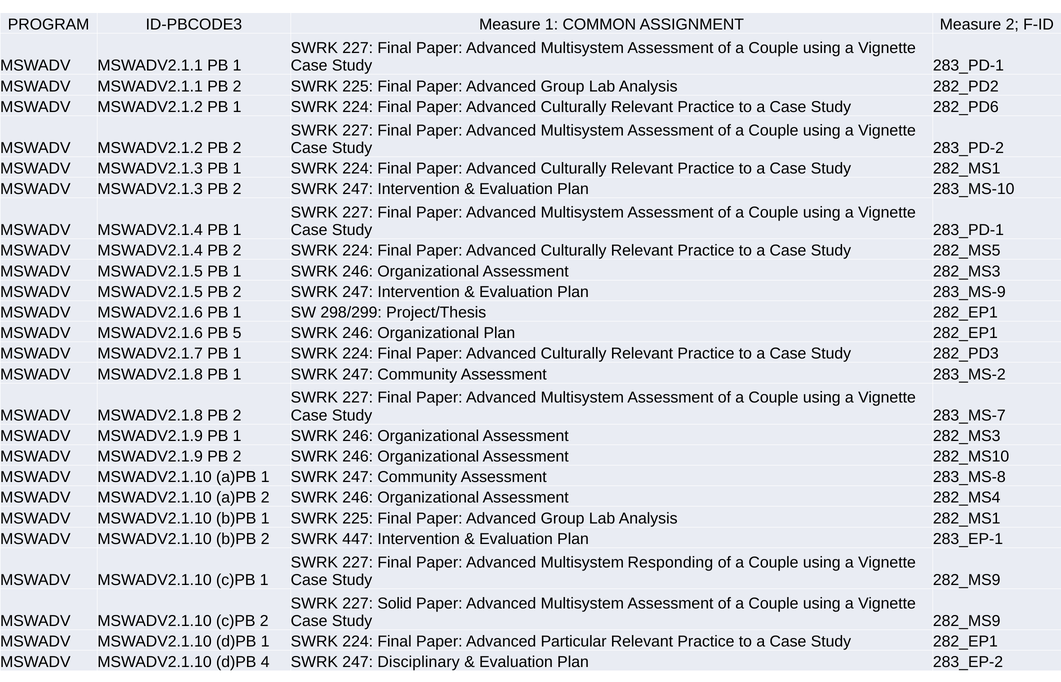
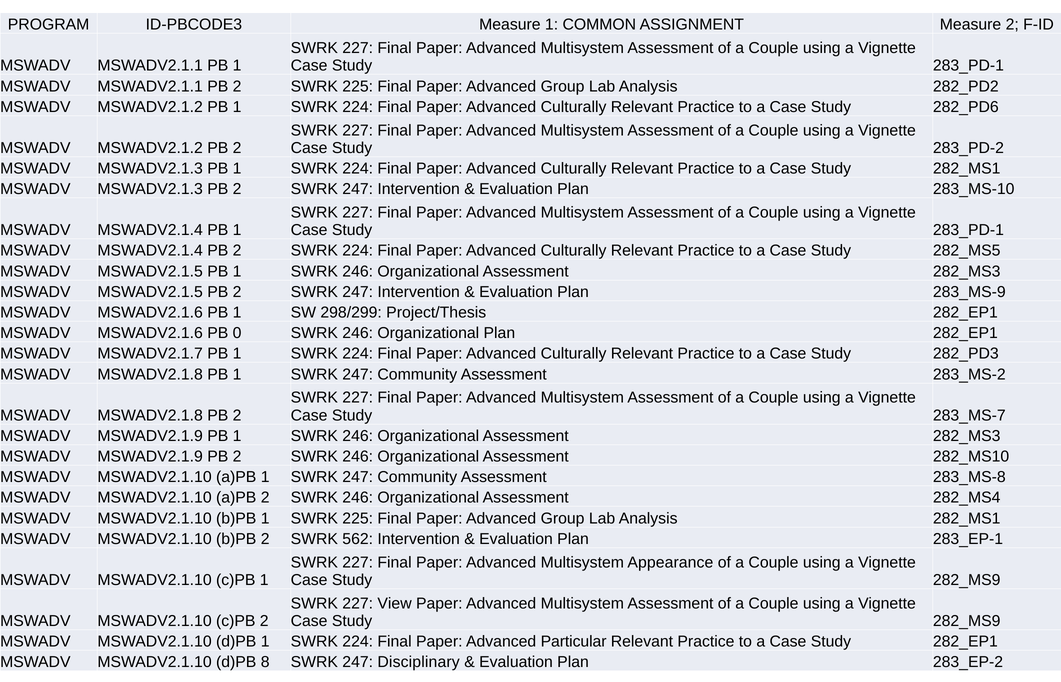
5: 5 -> 0 (237, 333)
447: 447 -> 562 (358, 539)
Responding: Responding -> Appearance (670, 562)
Solid: Solid -> View (395, 603)
4: 4 -> 8 (265, 662)
